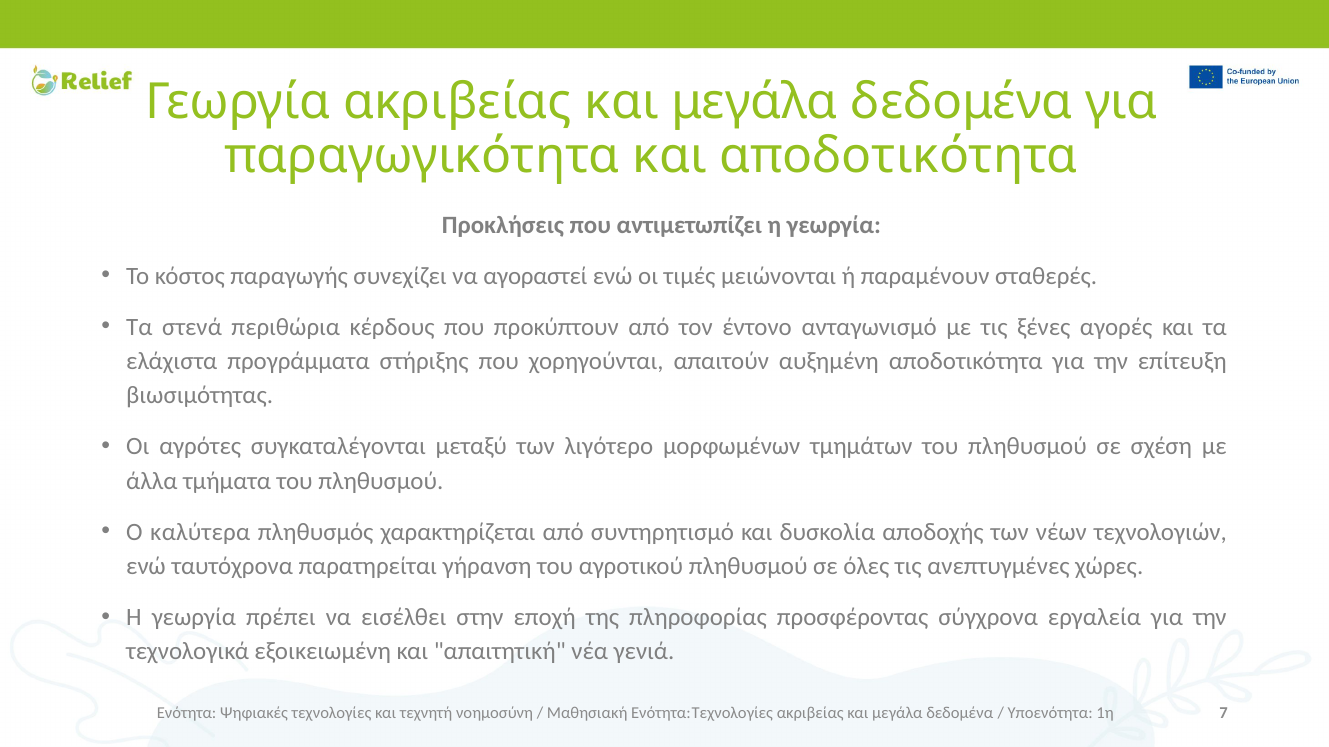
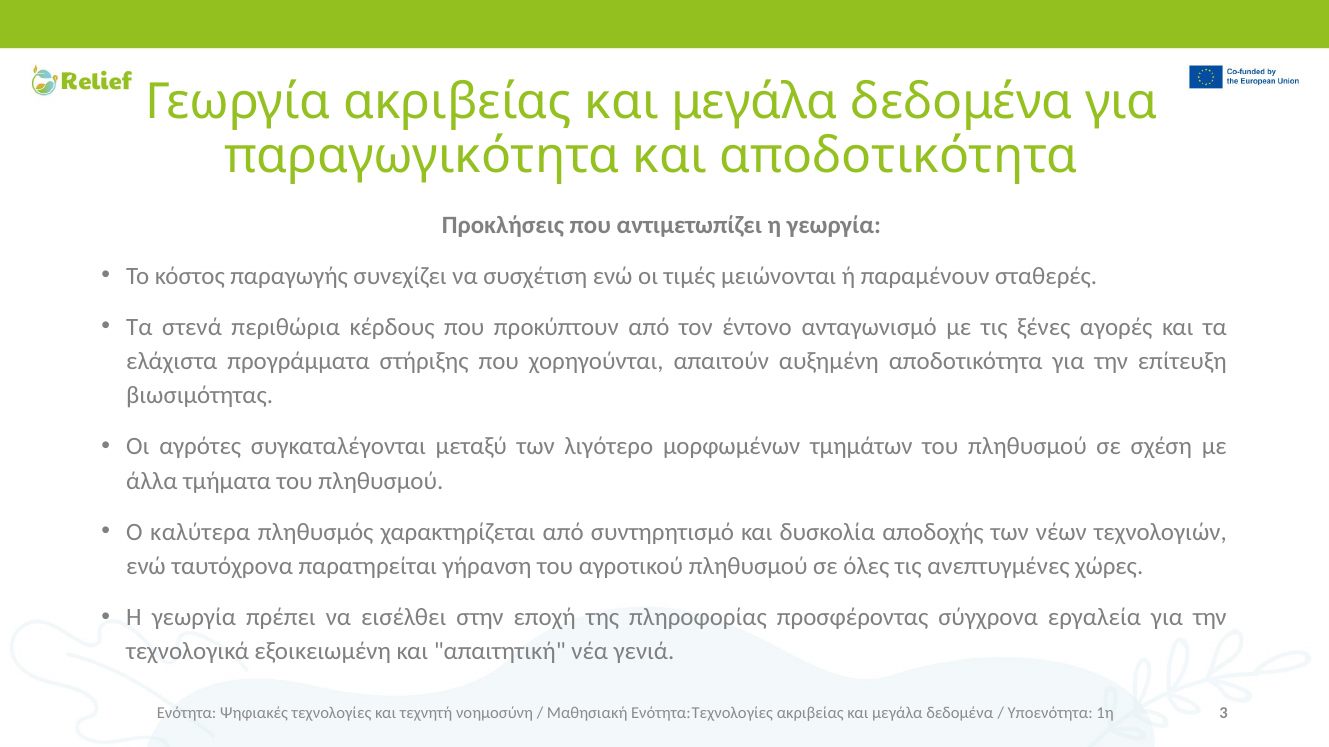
αγοραστεί: αγοραστεί -> συσχέτιση (535, 276)
7: 7 -> 3 (1224, 714)
